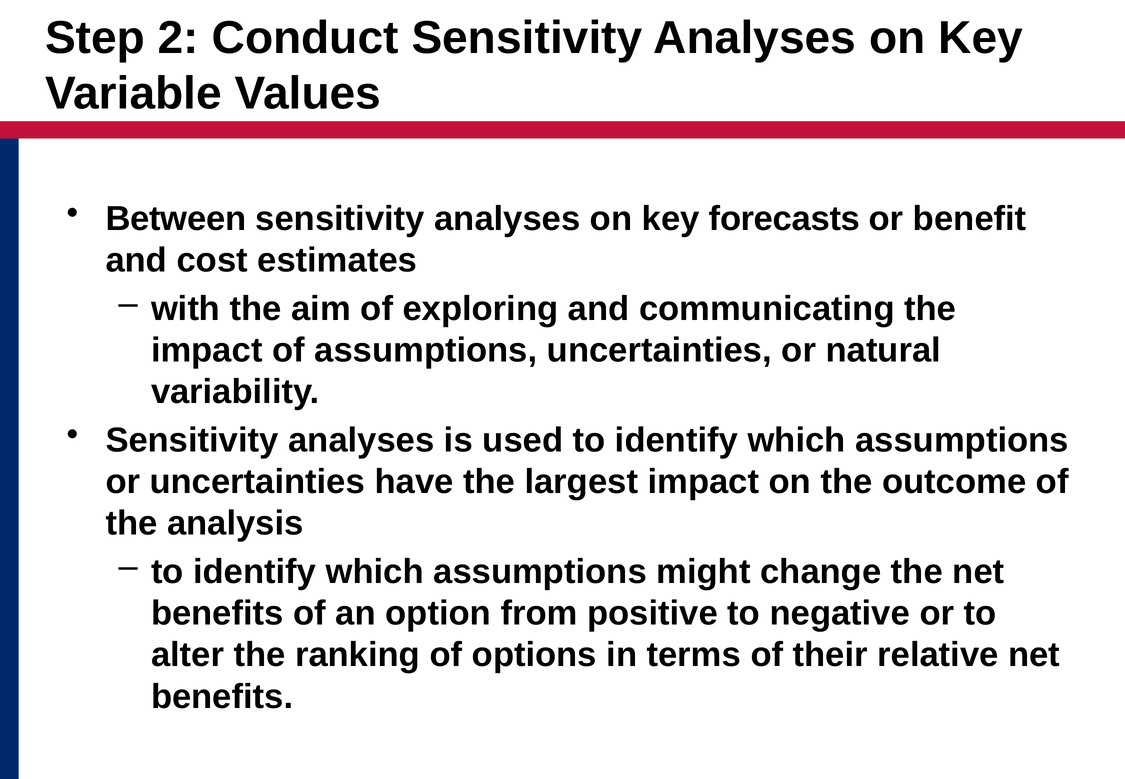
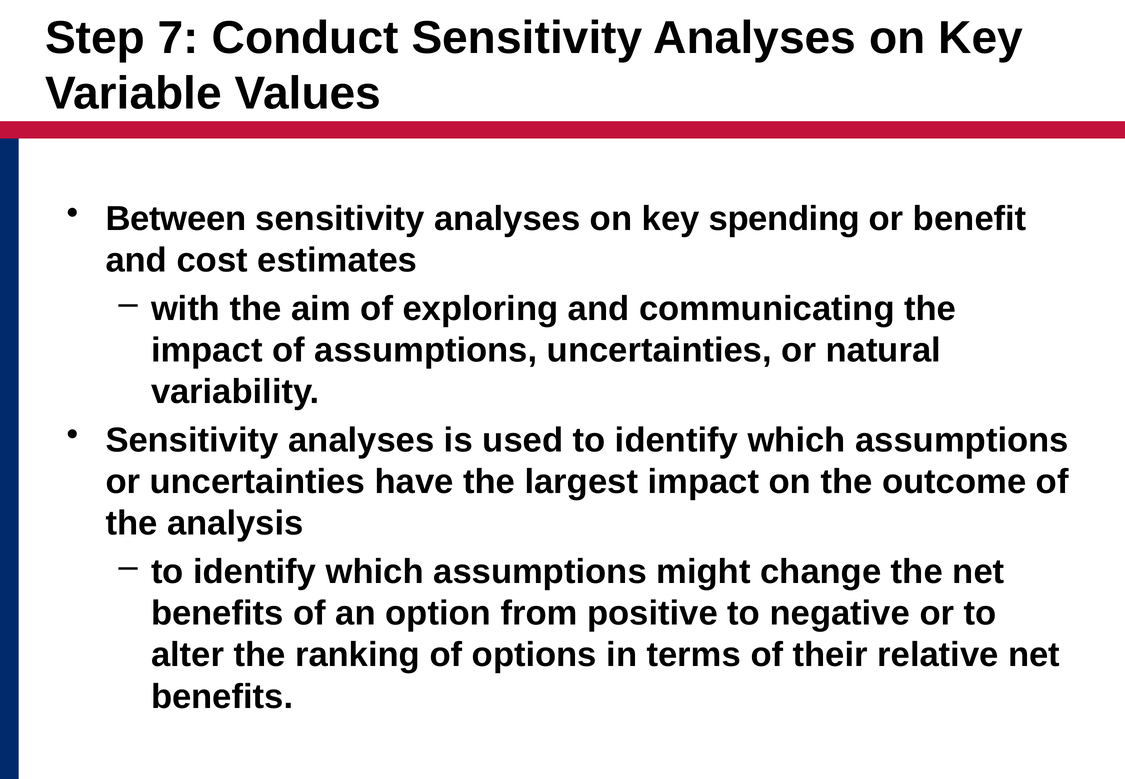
2: 2 -> 7 (178, 38)
forecasts: forecasts -> spending (784, 219)
